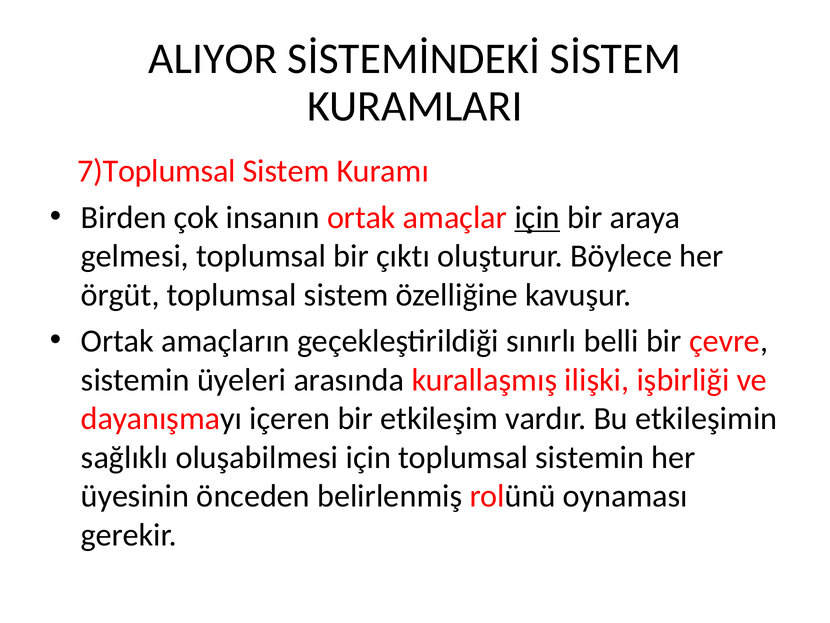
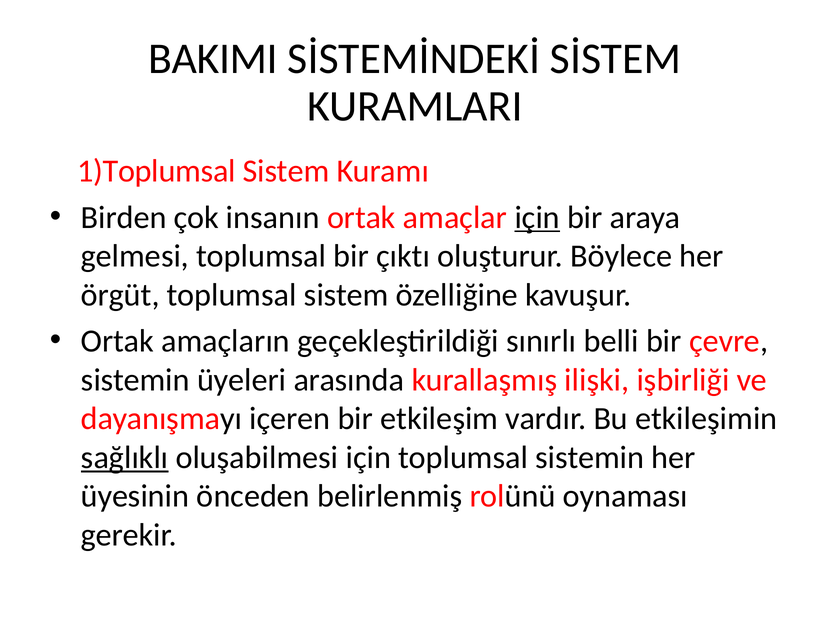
ALIYOR: ALIYOR -> BAKIMI (213, 59)
7)Toplumsal: 7)Toplumsal -> 1)Toplumsal (156, 171)
sağlıklı underline: none -> present (125, 457)
